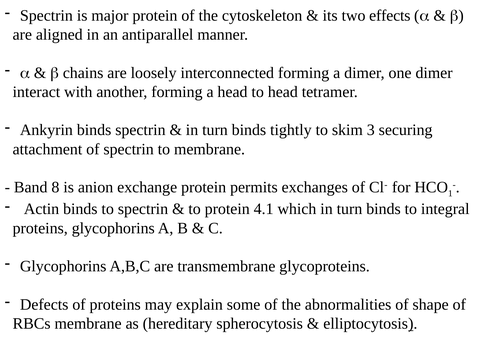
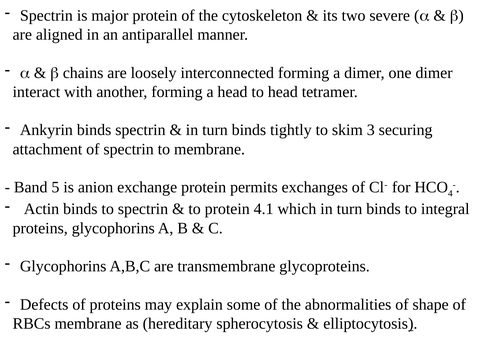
effects: effects -> severe (390, 15)
8: 8 -> 5 (55, 187)
1: 1 -> 4 (450, 193)
